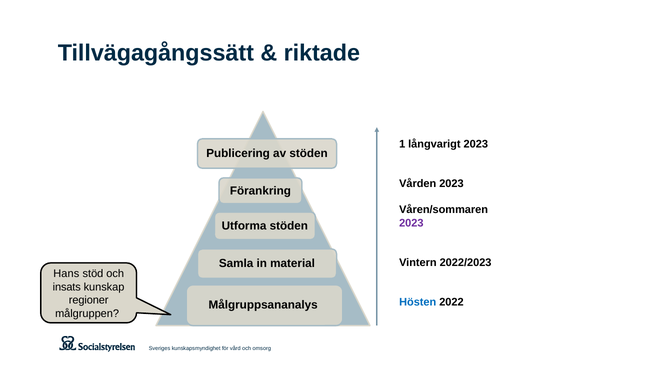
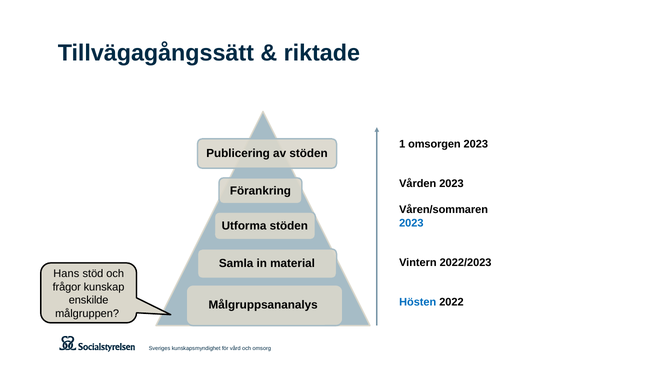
långvarigt: långvarigt -> omsorgen (434, 144)
2023 colour: purple -> blue (411, 223)
insats: insats -> frågor (67, 287)
regioner: regioner -> enskilde (89, 300)
